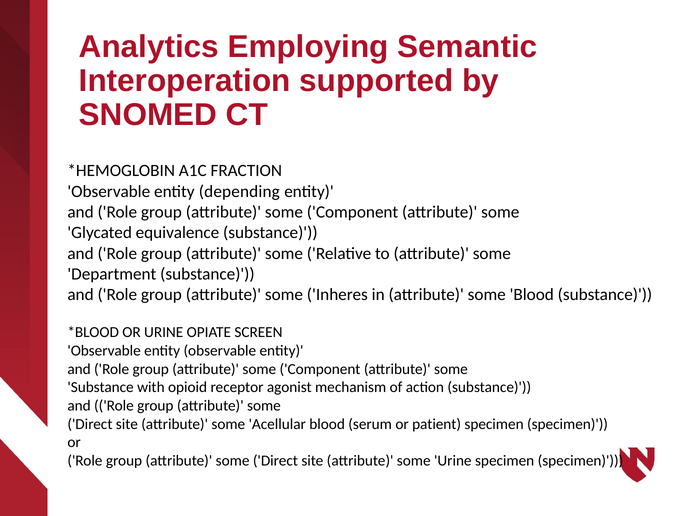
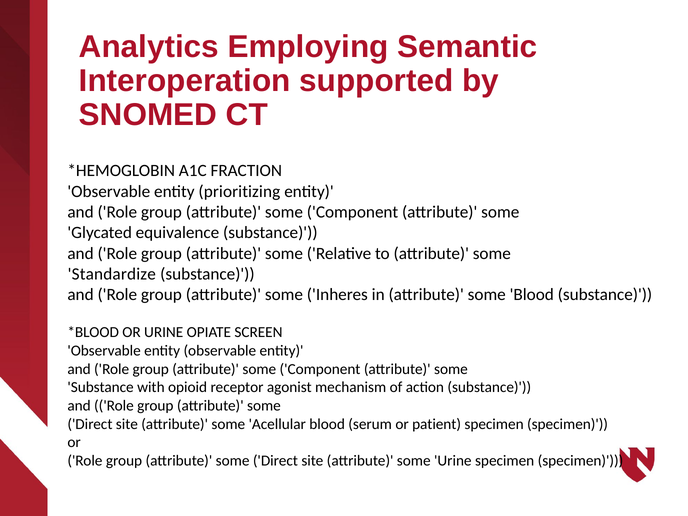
depending: depending -> prioritizing (239, 191)
Department: Department -> Standardize (112, 274)
